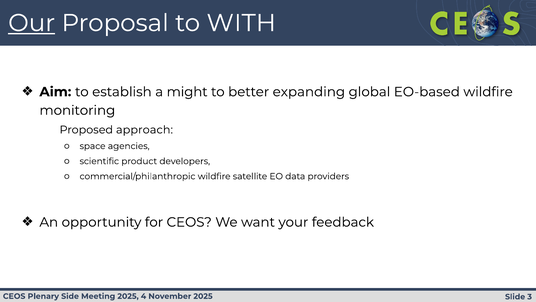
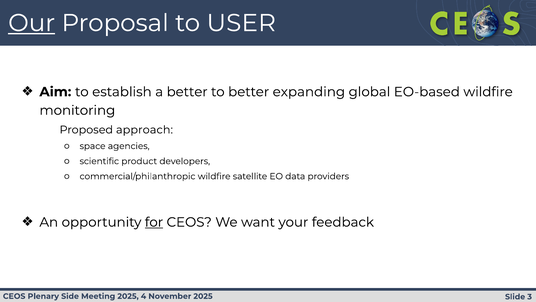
WITH: WITH -> USER (241, 23)
a might: might -> better (187, 92)
for underline: none -> present (154, 222)
